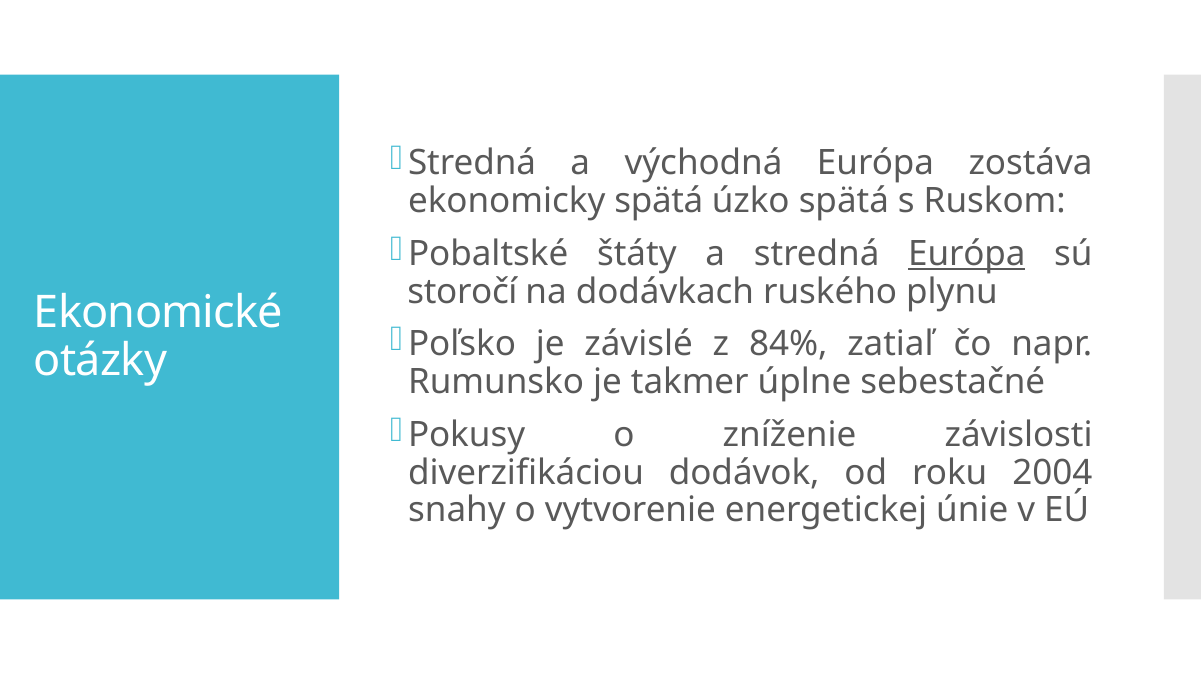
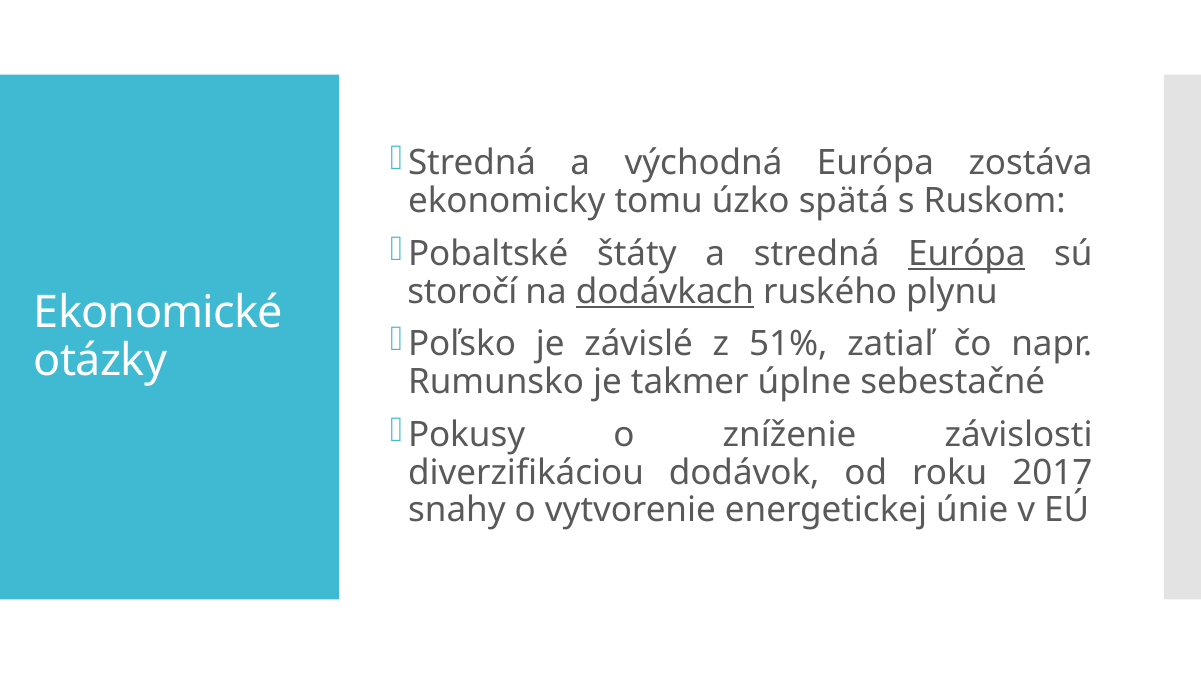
ekonomicky spätá: spätá -> tomu (659, 201)
dodávkach underline: none -> present (665, 292)
84%: 84% -> 51% (788, 345)
2004: 2004 -> 2017 (1052, 473)
